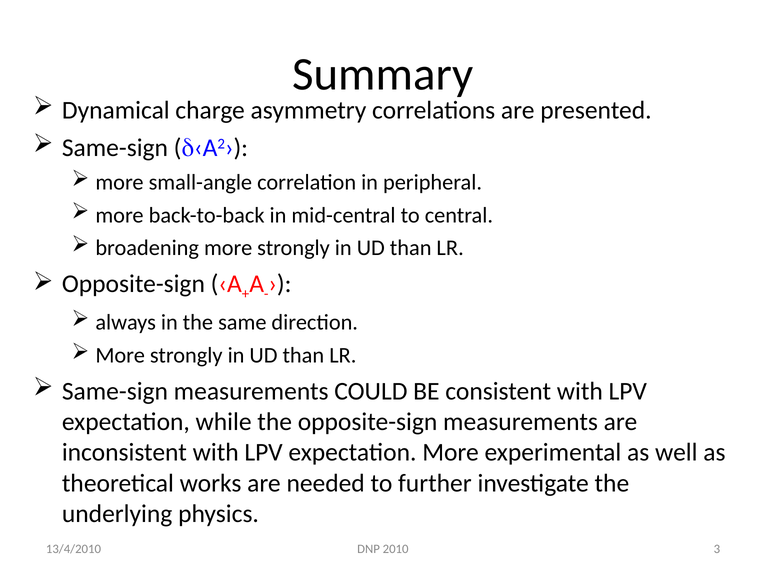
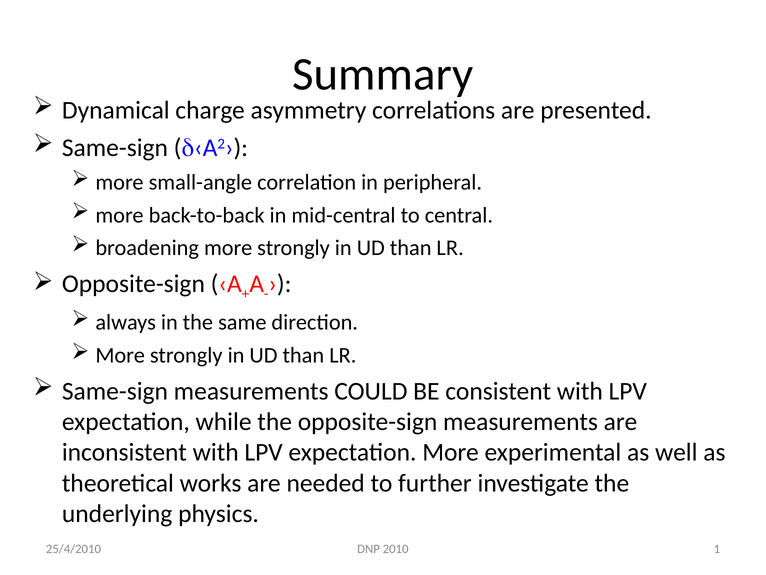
3: 3 -> 1 (717, 549)
13/4/2010: 13/4/2010 -> 25/4/2010 (73, 549)
